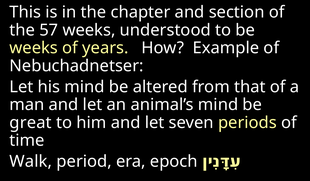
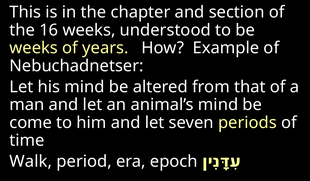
57: 57 -> 16 (49, 30)
great: great -> come (31, 123)
